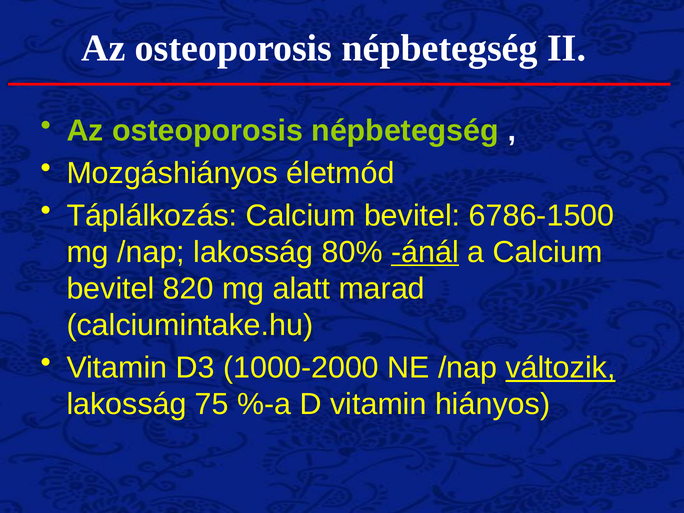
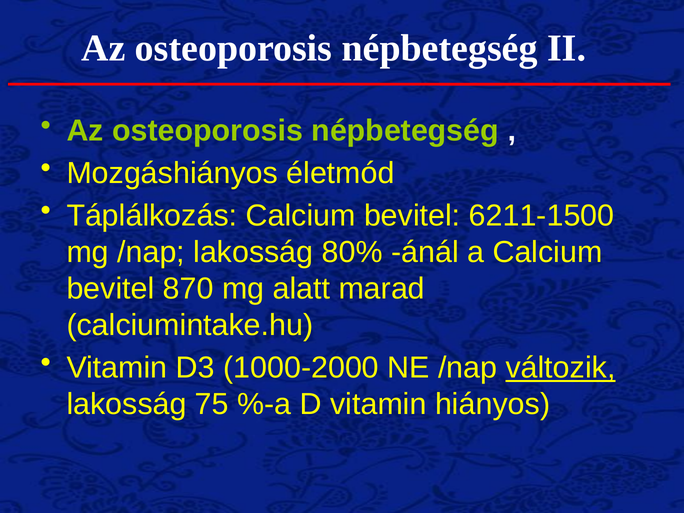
6786-1500: 6786-1500 -> 6211-1500 (542, 216)
ánál underline: present -> none (425, 252)
820: 820 -> 870 (188, 289)
